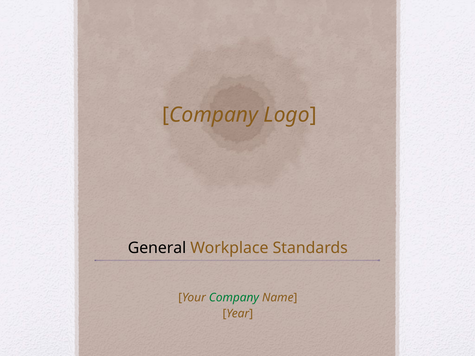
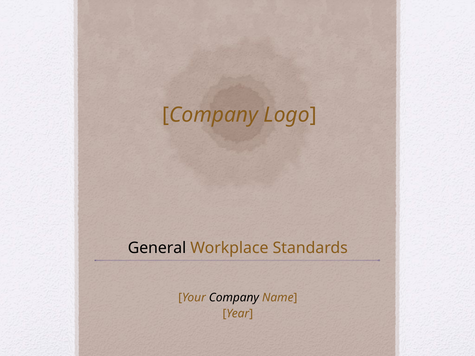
Company colour: green -> black (234, 298)
